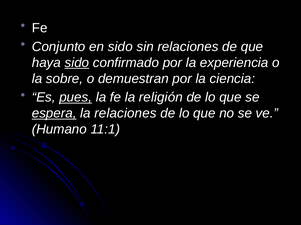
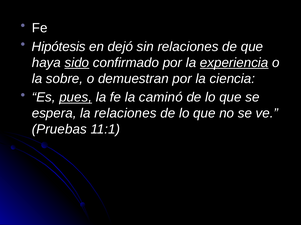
Conjunto: Conjunto -> Hipótesis (59, 47)
en sido: sido -> dejó (120, 47)
experiencia underline: none -> present (234, 63)
religión: religión -> caminó (161, 98)
espera underline: present -> none (54, 114)
Humano: Humano -> Pruebas (59, 130)
